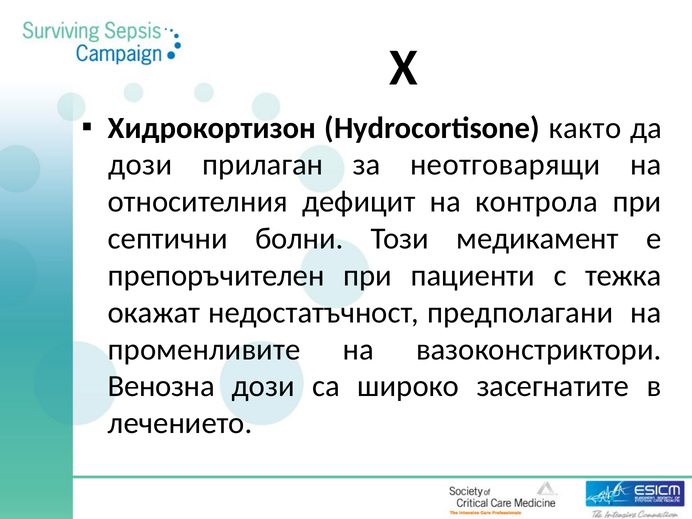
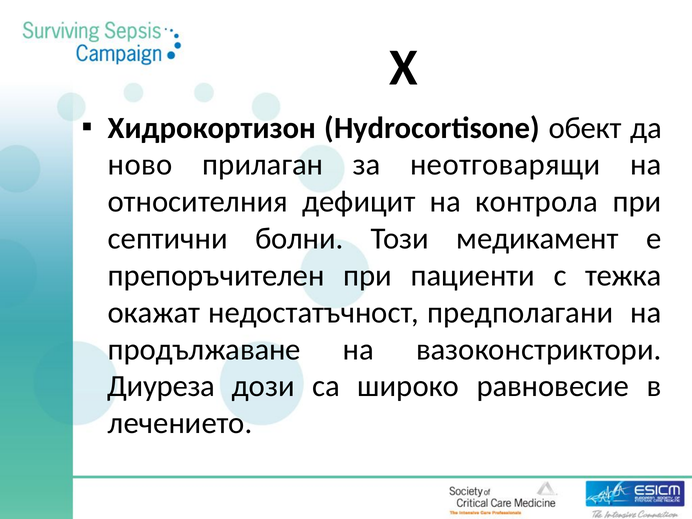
както: както -> обект (585, 128)
дози: дози -> ново (140, 165)
променливите: променливите -> продължаване (204, 349)
Венозна: Венозна -> Диуреза (161, 386)
засегнатите: засегнатите -> равновесие (553, 386)
